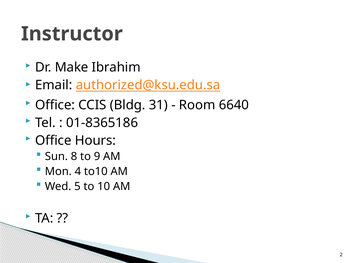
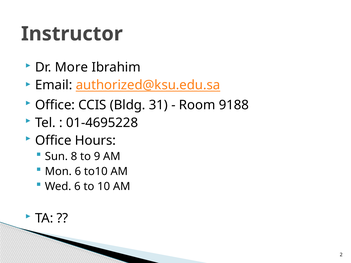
Make: Make -> More (72, 67)
6640: 6640 -> 9188 (234, 105)
01-8365186: 01-8365186 -> 01-4695228 (102, 123)
Mon 4: 4 -> 6 (78, 172)
Wed 5: 5 -> 6 (77, 187)
